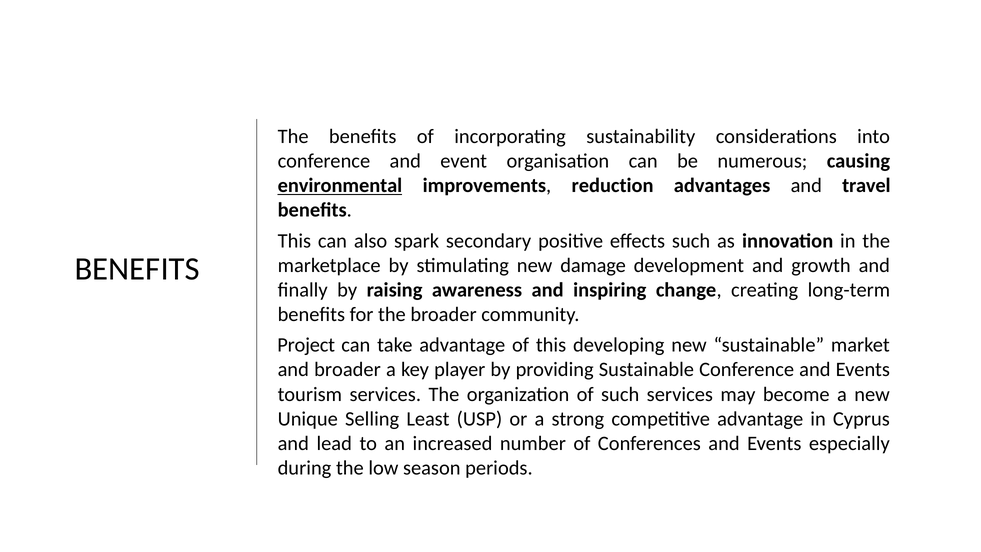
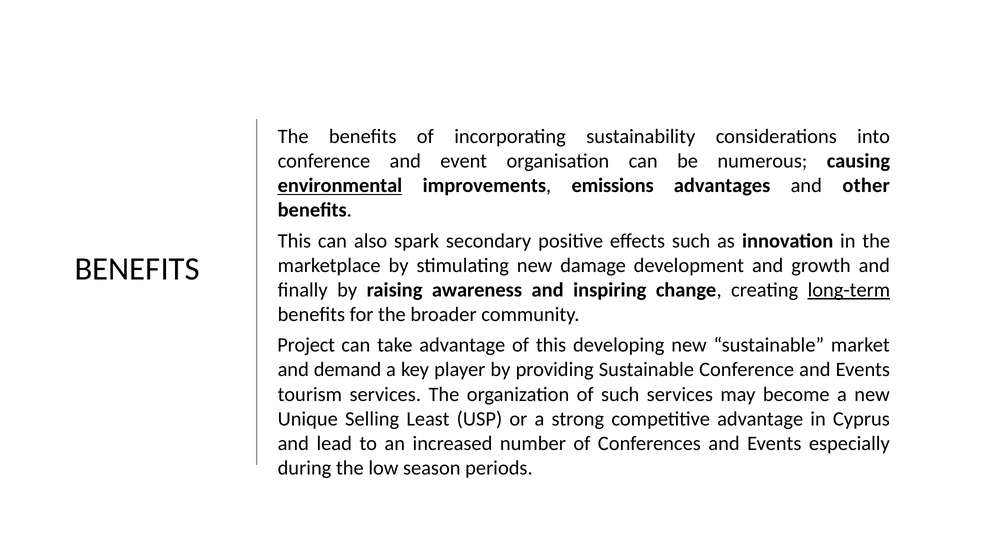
reduction: reduction -> emissions (613, 186)
travel: travel -> other (866, 186)
long-term underline: none -> present (849, 290)
and broader: broader -> demand (348, 370)
